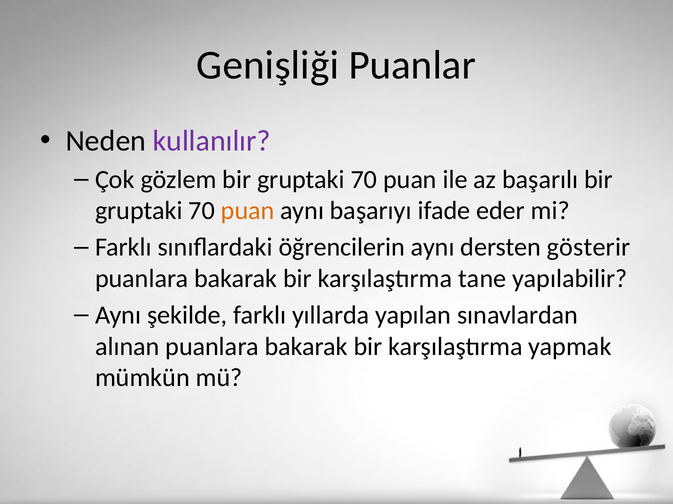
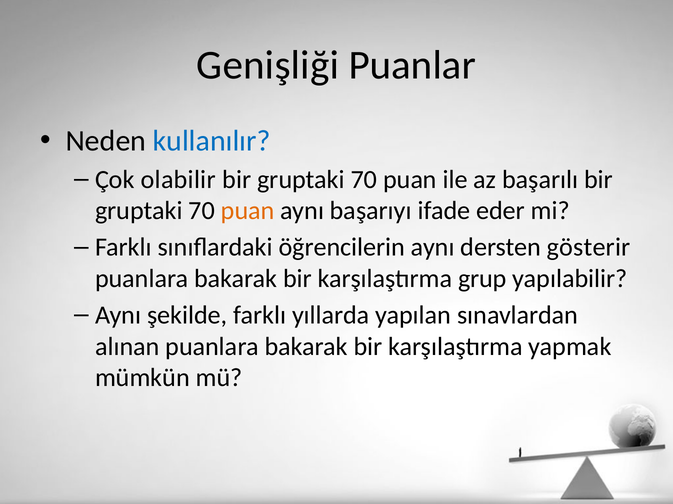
kullanılır colour: purple -> blue (212, 141)
gözlem: gözlem -> olabilir (178, 180)
tane: tane -> grup (482, 279)
